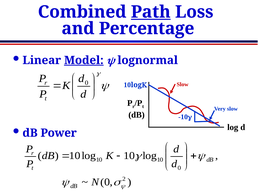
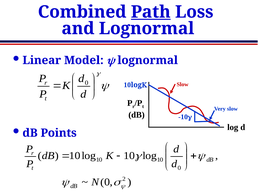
and Percentage: Percentage -> Lognormal (147, 28)
Model underline: present -> none (84, 60)
Power: Power -> Points (59, 133)
